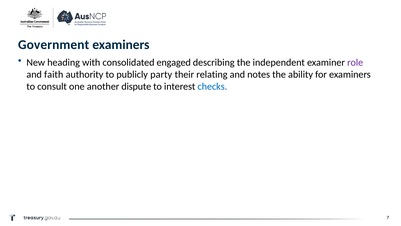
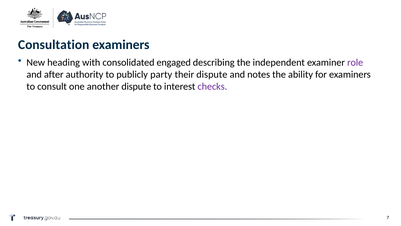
Government: Government -> Consultation (54, 45)
faith: faith -> after (54, 74)
their relating: relating -> dispute (212, 74)
checks colour: blue -> purple (212, 86)
